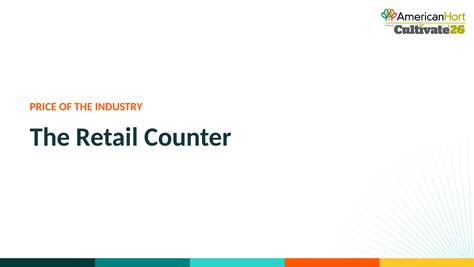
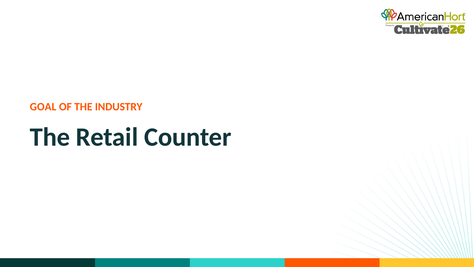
PRICE: PRICE -> GOAL (43, 107)
